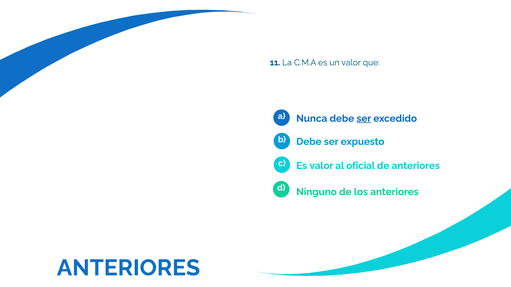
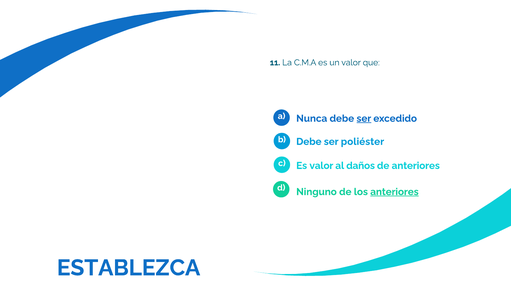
expuesto: expuesto -> poliéster (362, 142)
oficial: oficial -> daños (361, 166)
anteriores underline: none -> present (394, 192)
ANTERIORES: ANTERIORES -> ESTABLEZCA (129, 268)
